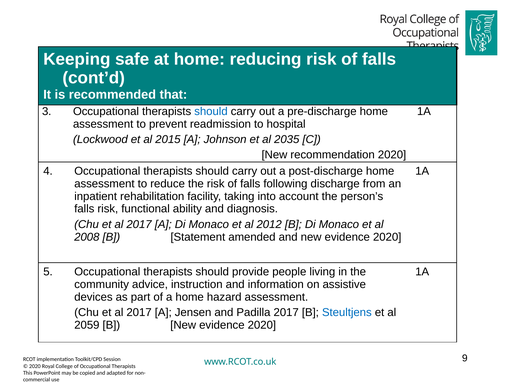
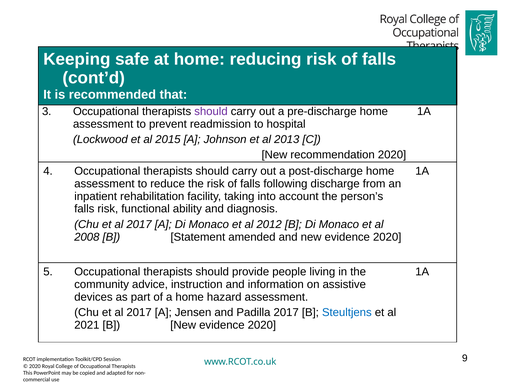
should colour: blue -> purple (211, 111)
2035: 2035 -> 2013 (287, 140)
2059: 2059 -> 2021 (87, 325)
